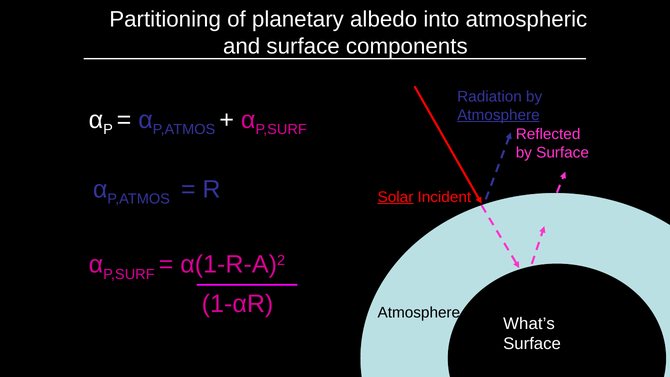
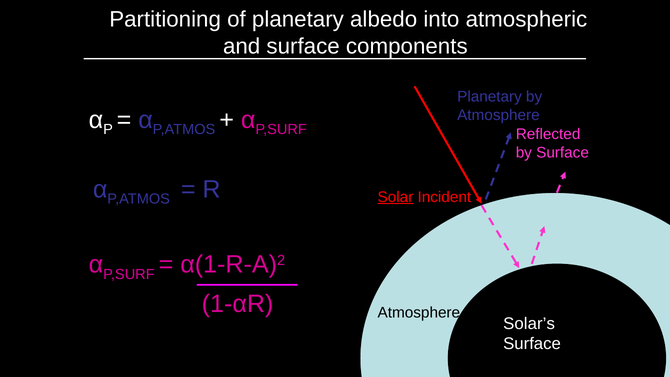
Radiation: Radiation -> Planetary (490, 96)
Atmosphere underline: present -> none (498, 115)
What’s: What’s -> Solar’s (529, 324)
